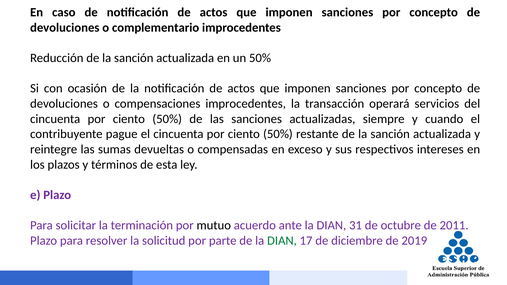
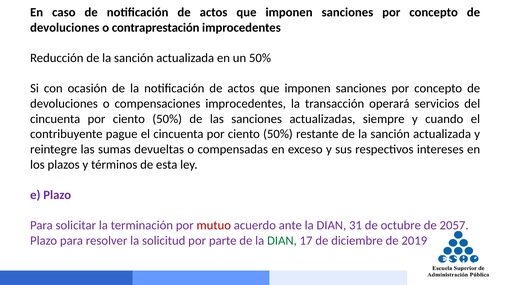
complementario: complementario -> contraprestación (156, 28)
mutuo colour: black -> red (214, 225)
2011: 2011 -> 2057 (454, 225)
